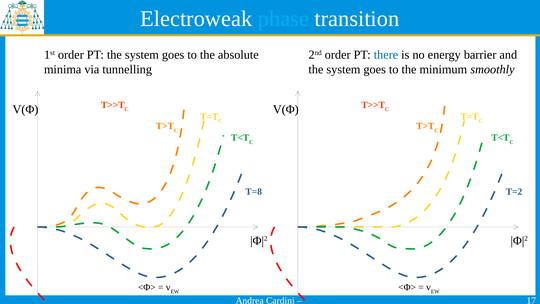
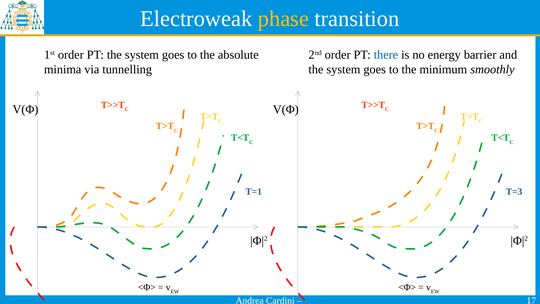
phase colour: light blue -> yellow (283, 19)
T=8: T=8 -> T=1 (254, 192)
T=2: T=2 -> T=3 (514, 192)
